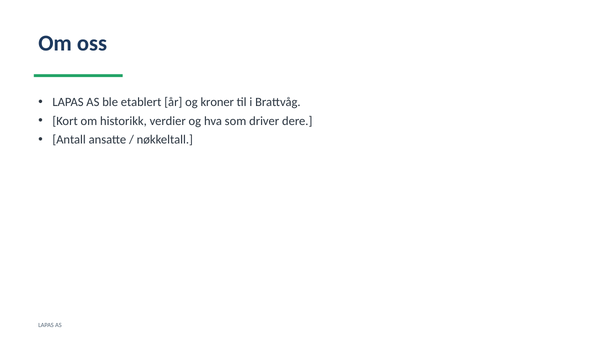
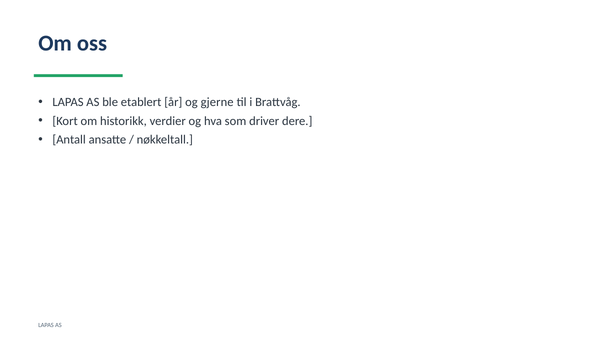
kroner: kroner -> gjerne (217, 102)
